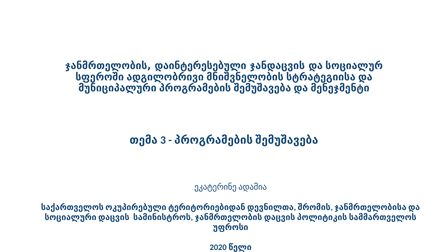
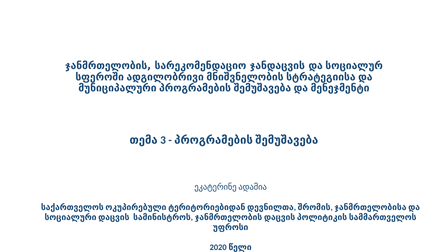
დაინტერესებული: დაინტერესებული -> სარეკომენდაციო (200, 66)
